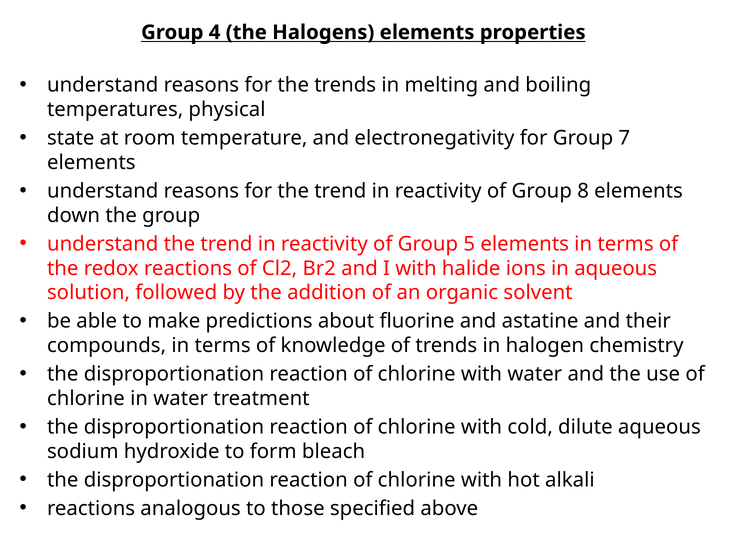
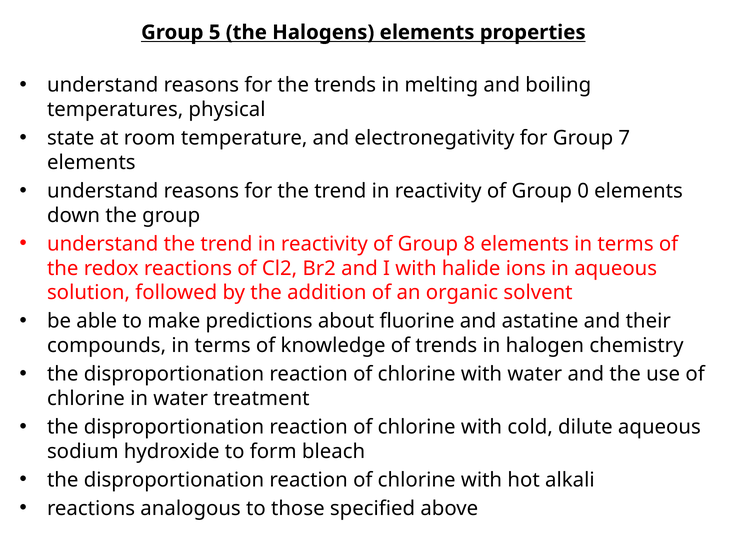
4: 4 -> 5 (215, 32)
8: 8 -> 0 (583, 191)
5: 5 -> 8 (469, 244)
